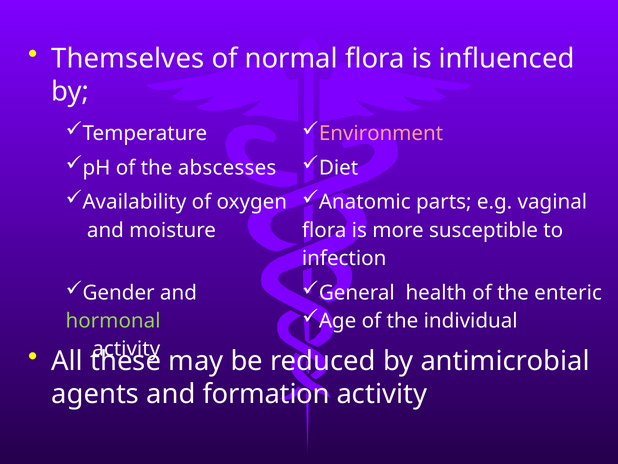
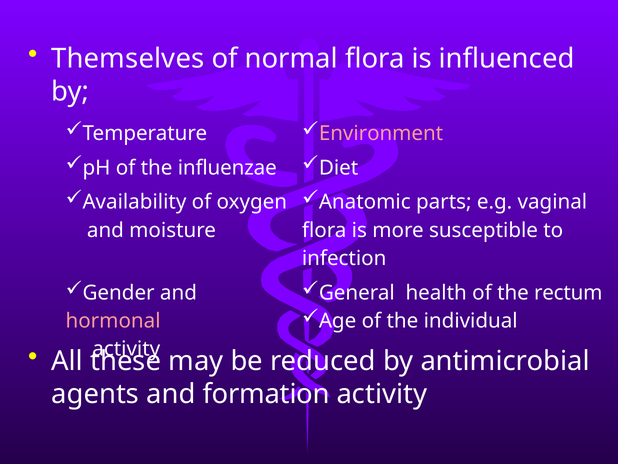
abscesses: abscesses -> influenzae (227, 168)
enteric: enteric -> rectum (568, 293)
hormonal colour: light green -> pink (113, 321)
